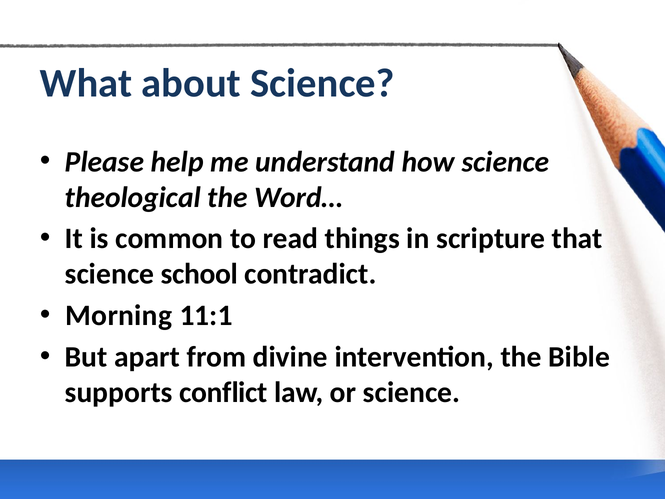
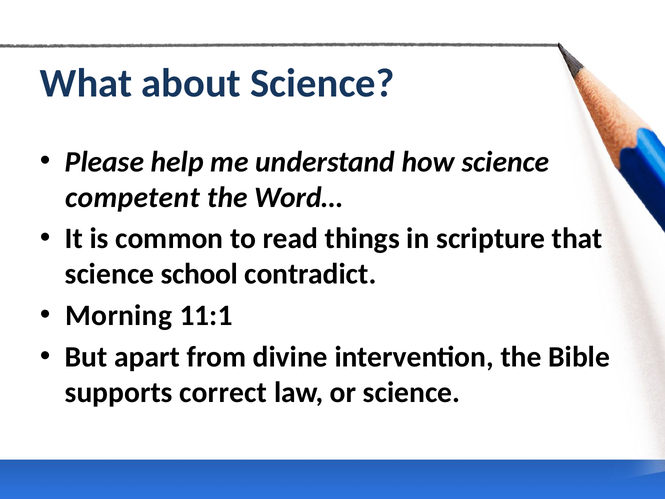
theological: theological -> competent (133, 197)
conflict: conflict -> correct (223, 392)
